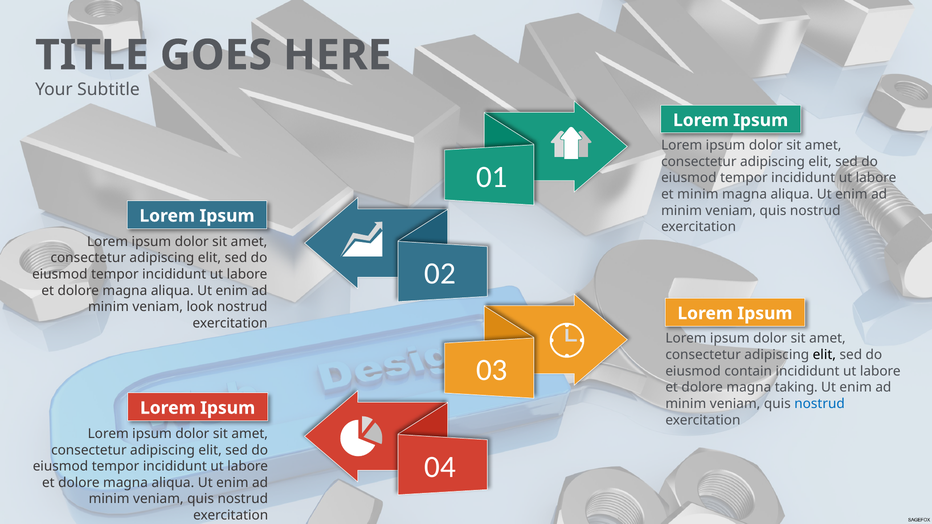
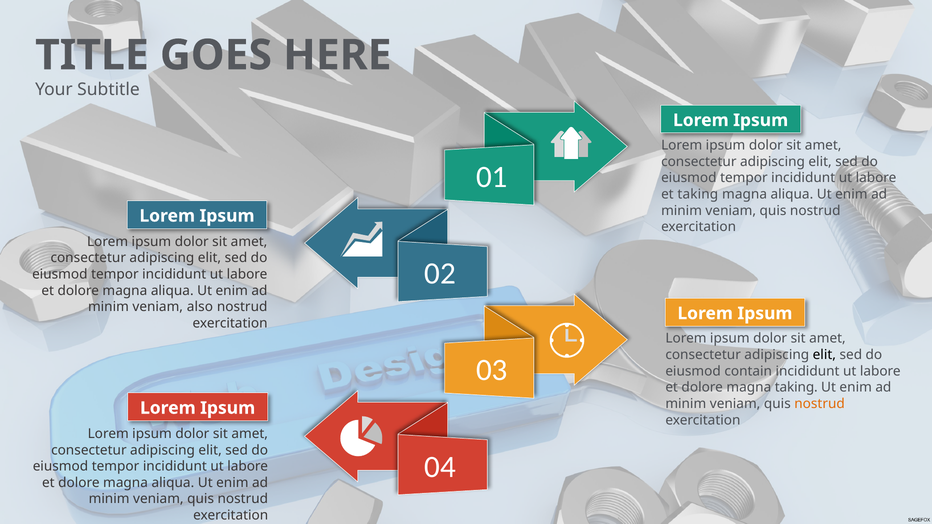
et minim: minim -> taking (698, 194)
look: look -> also (200, 307)
nostrud colour: blue -> orange (820, 404)
